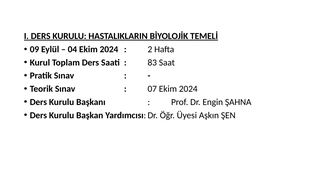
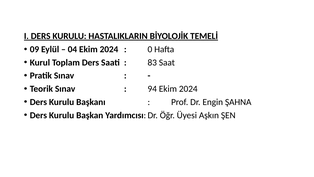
2: 2 -> 0 (150, 49)
07: 07 -> 94 (152, 89)
